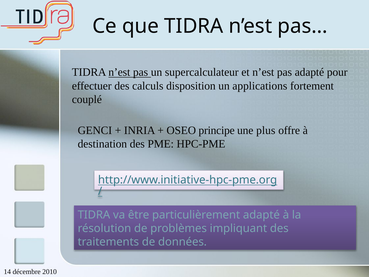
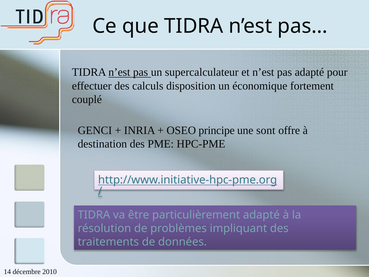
applications: applications -> économique (260, 86)
plus: plus -> sont (266, 130)
